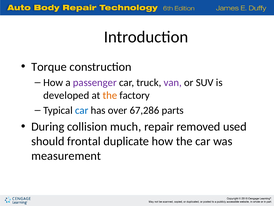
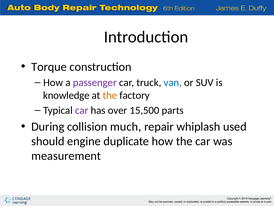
van colour: purple -> blue (173, 82)
developed: developed -> knowledge (66, 95)
car colour: blue -> purple (82, 110)
67,286: 67,286 -> 15,500 (144, 110)
removed: removed -> whiplash (198, 126)
frontal: frontal -> engine (84, 141)
